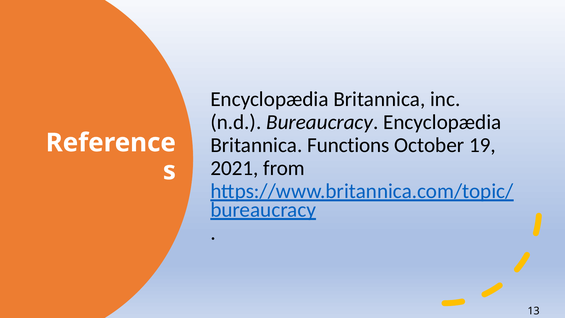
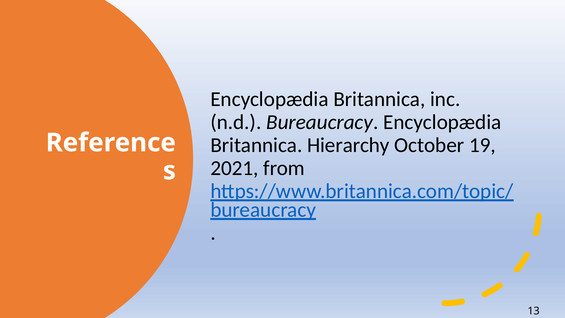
Functions: Functions -> Hierarchy (348, 145)
